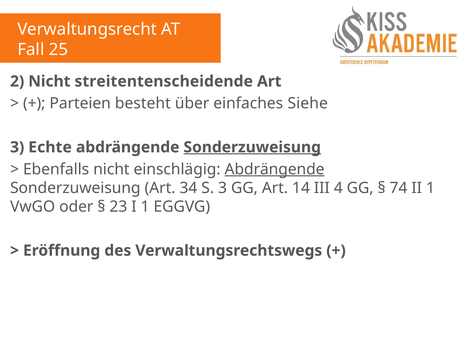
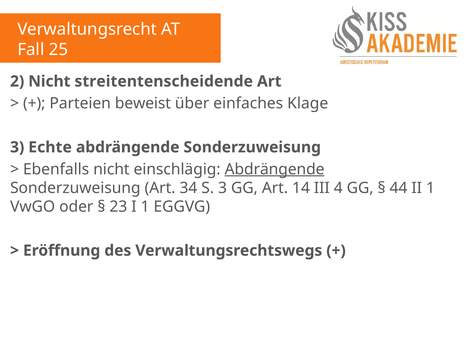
besteht: besteht -> beweist (143, 103)
Siehe: Siehe -> Klage (308, 103)
Sonderzuweisung underline: present -> none (252, 147)
74: 74 -> 44 (398, 188)
